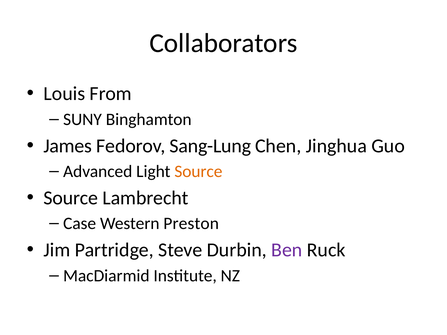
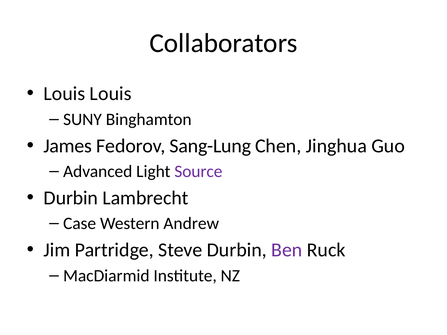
Louis From: From -> Louis (111, 94)
Source colour: orange -> purple (198, 172)
Source: Source -> Durbin (71, 198)
Preston: Preston -> Andrew (191, 224)
